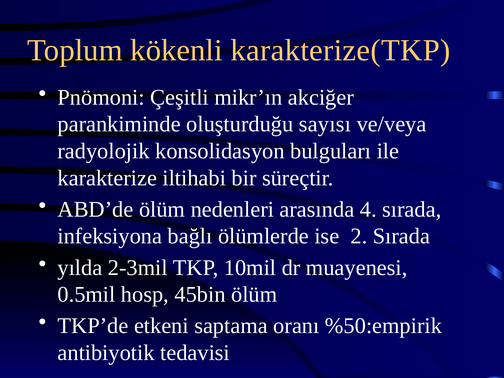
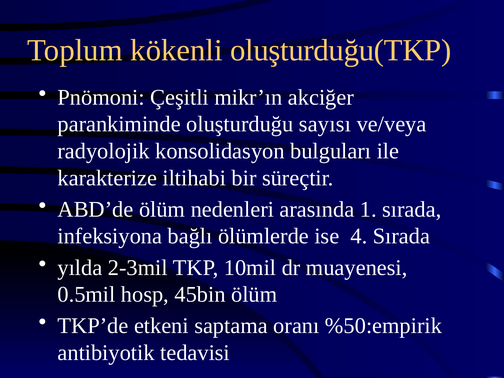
karakterize(TKP: karakterize(TKP -> oluşturduğu(TKP (341, 50)
4: 4 -> 1 (368, 209)
2: 2 -> 4 (359, 236)
